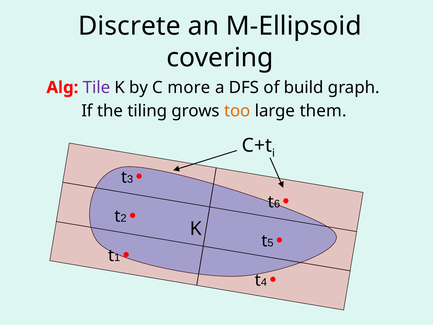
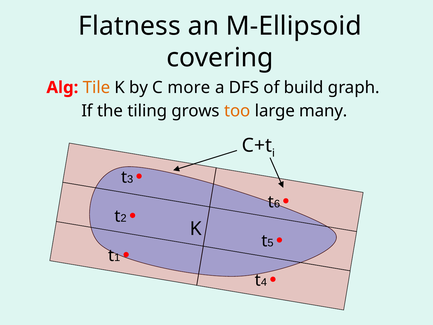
Discrete: Discrete -> Flatness (129, 26)
Tile colour: purple -> orange (96, 87)
them: them -> many (323, 111)
